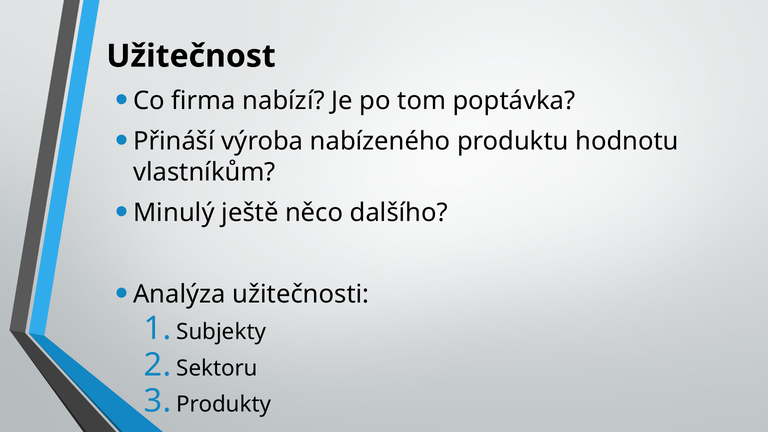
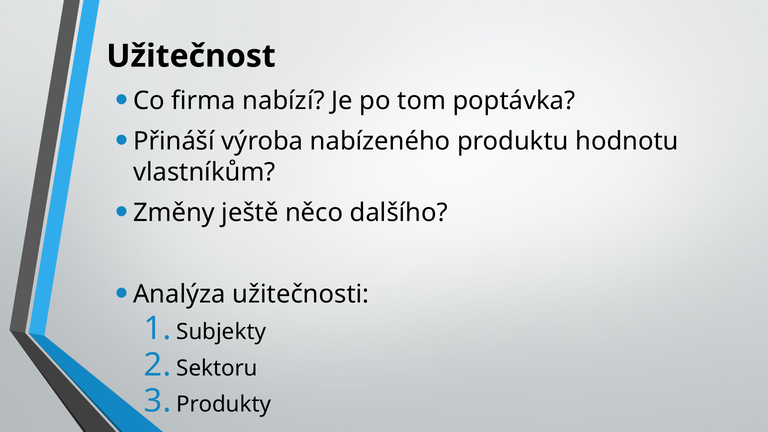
Minulý: Minulý -> Změny (174, 213)
